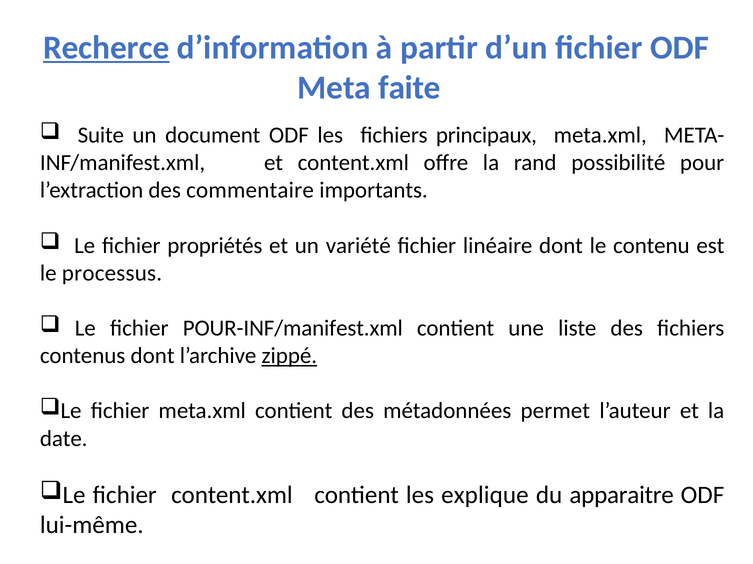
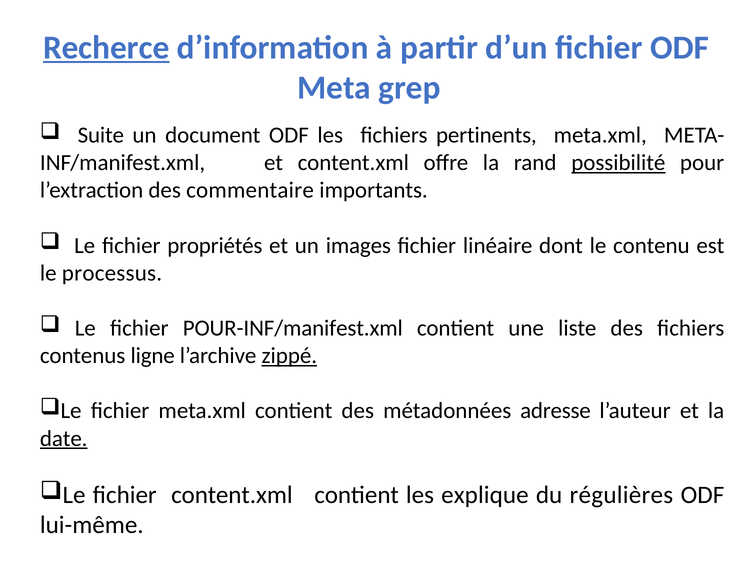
faite: faite -> grep (409, 88)
principaux: principaux -> pertinents (486, 135)
possibilité underline: none -> present (618, 163)
variété: variété -> images (358, 246)
contenus dont: dont -> ligne (153, 356)
permet: permet -> adresse (555, 411)
date underline: none -> present (64, 439)
apparaitre: apparaitre -> régulières (621, 496)
